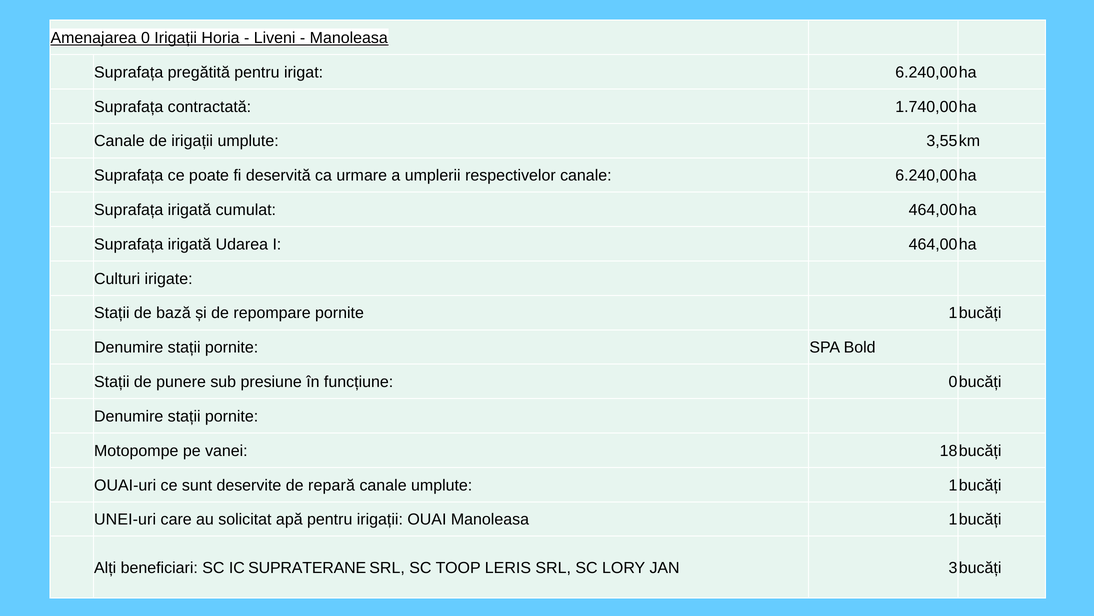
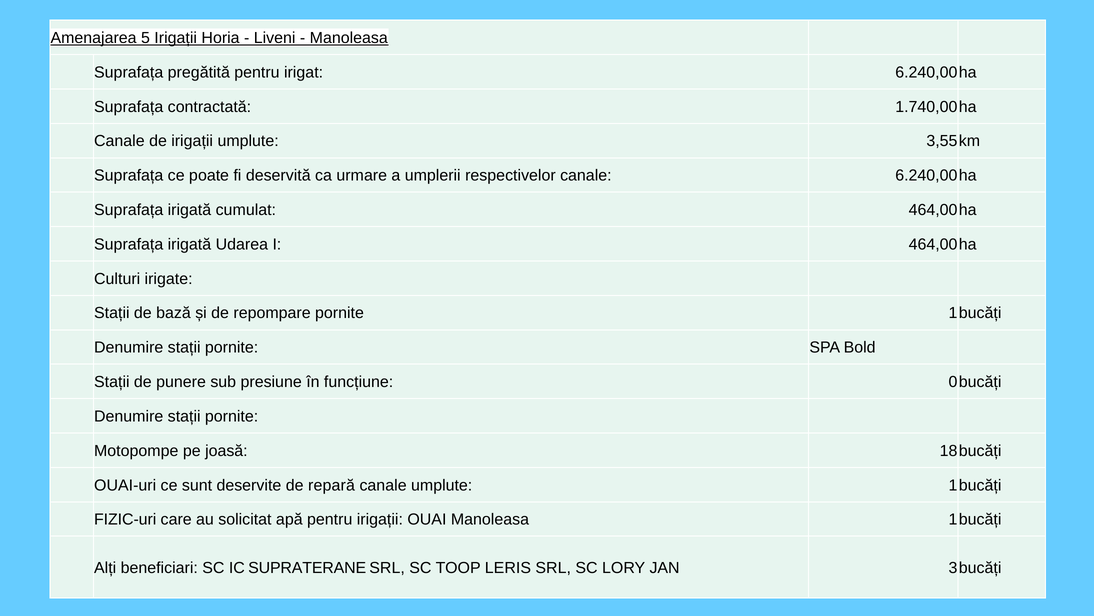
0: 0 -> 5 (146, 38)
vanei: vanei -> joasă (226, 450)
UNEI-uri: UNEI-uri -> FIZIC-uri (125, 519)
